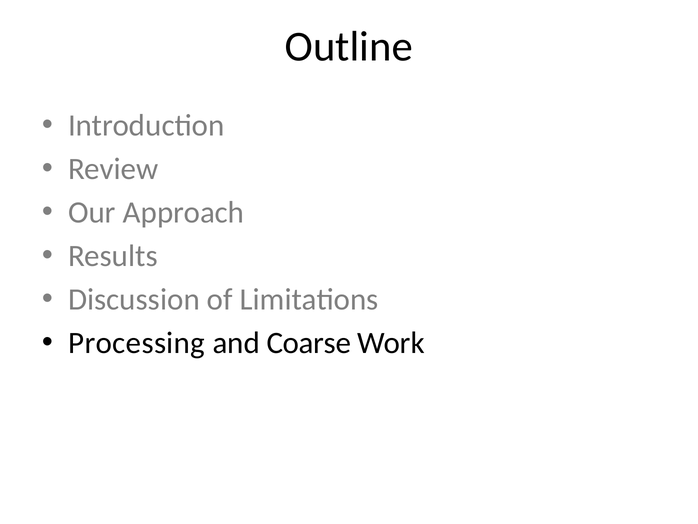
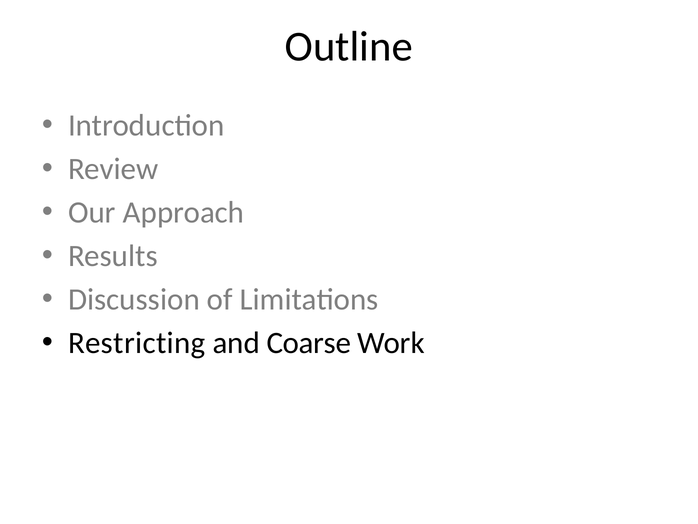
Processing: Processing -> Restricting (137, 343)
